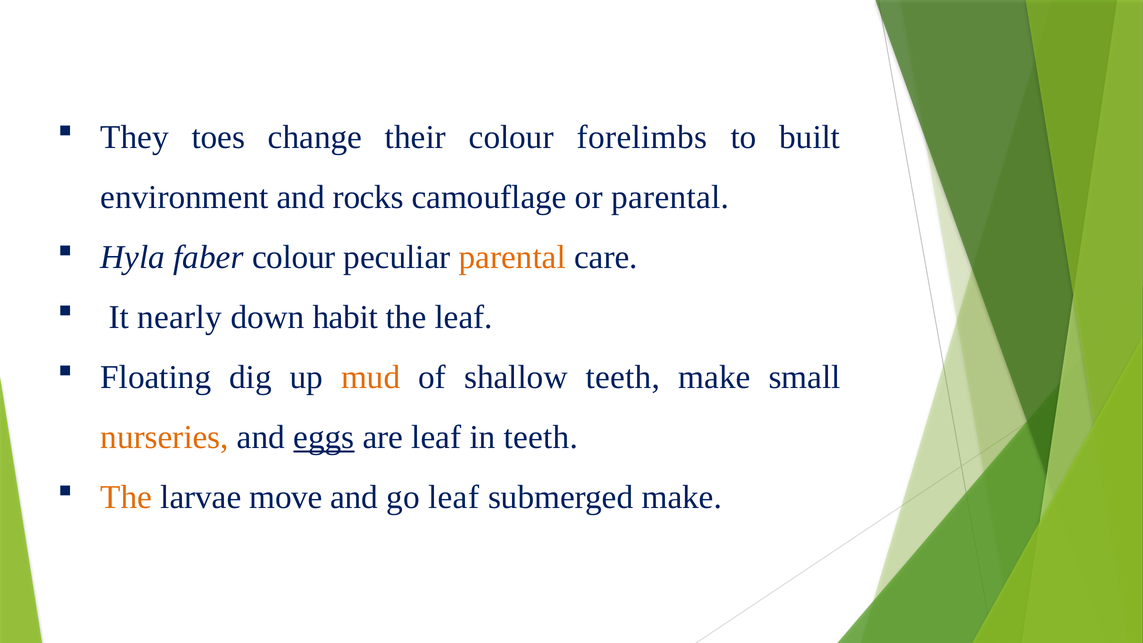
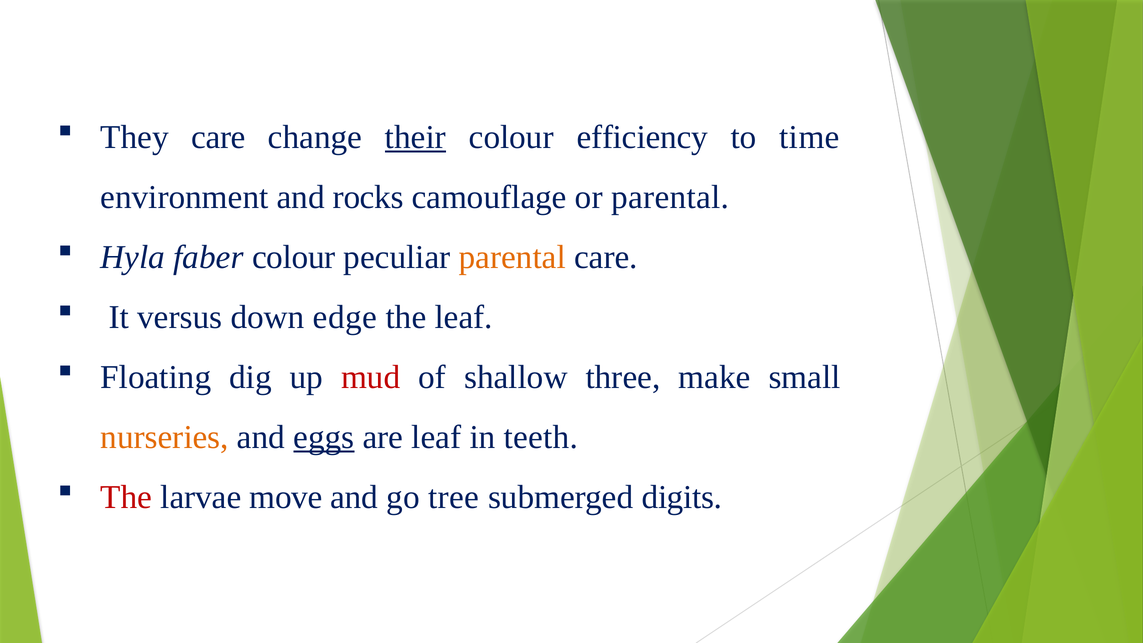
They toes: toes -> care (218, 137)
their underline: none -> present (415, 137)
forelimbs: forelimbs -> efficiency (642, 137)
built: built -> time (810, 137)
nearly: nearly -> versus (180, 317)
habit: habit -> edge (345, 317)
mud colour: orange -> red (371, 377)
shallow teeth: teeth -> three (623, 377)
The colour: orange -> red (126, 497)
go leaf: leaf -> tree (454, 497)
submerged make: make -> digits (682, 497)
